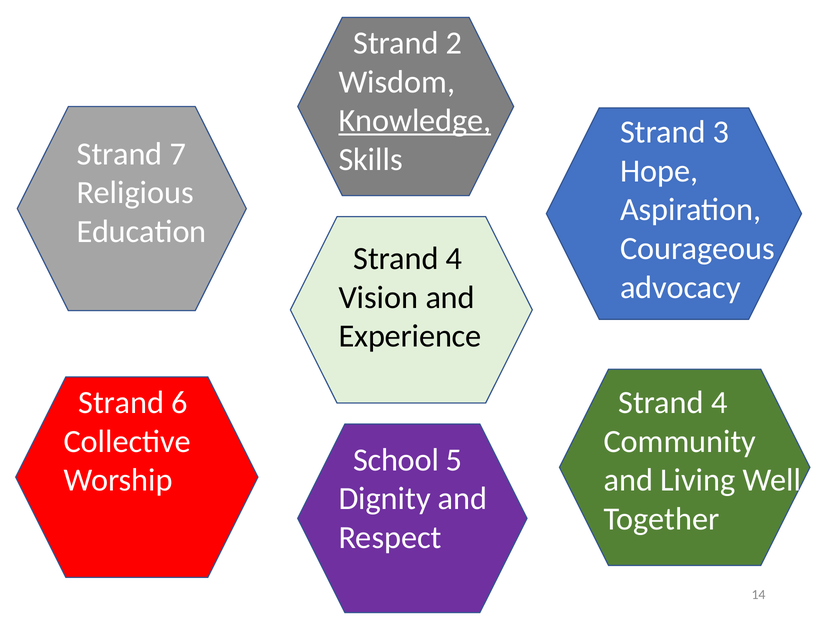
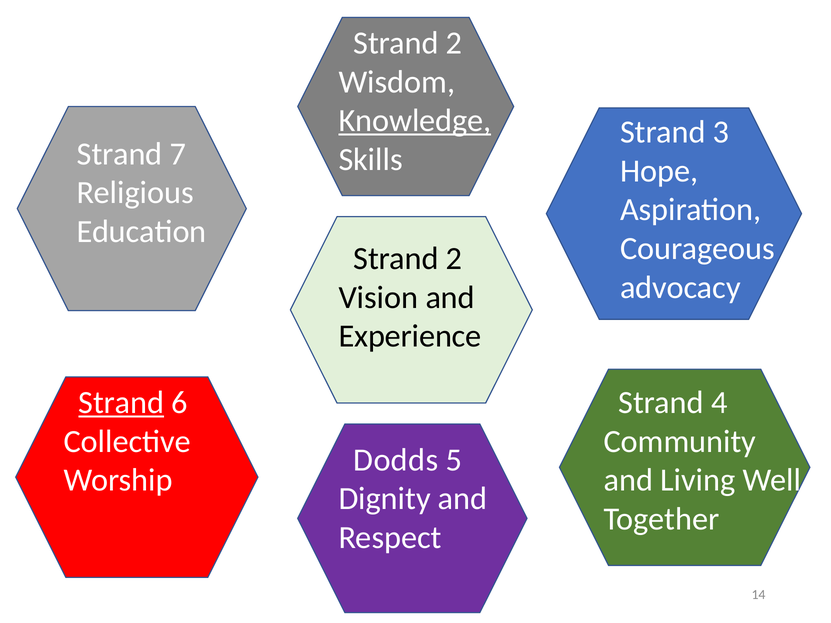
4: 4 -> 2 (454, 259)
Strand underline: none -> present (121, 403)
School: School -> Dodds (396, 460)
